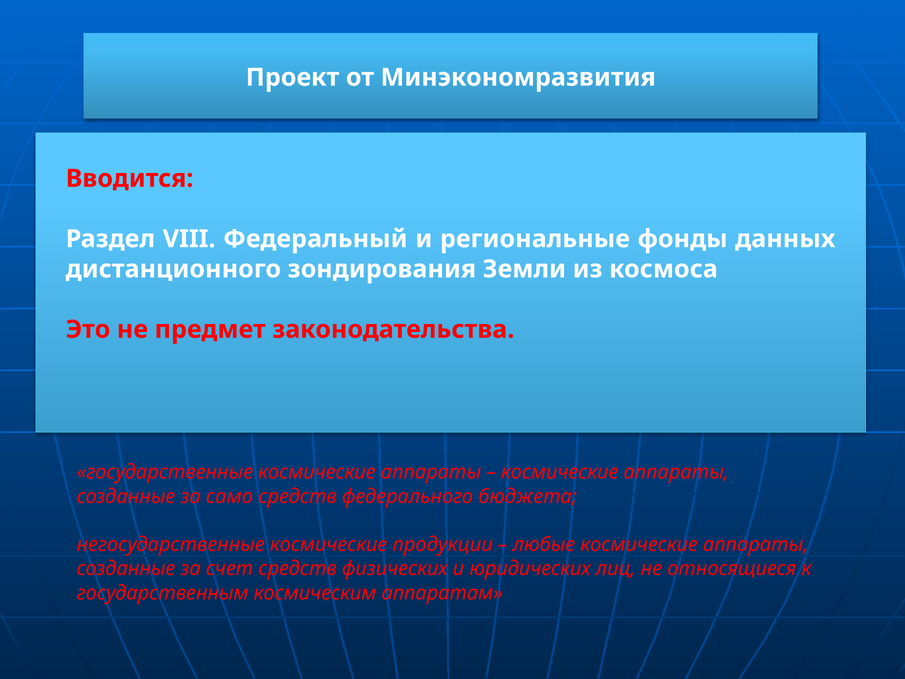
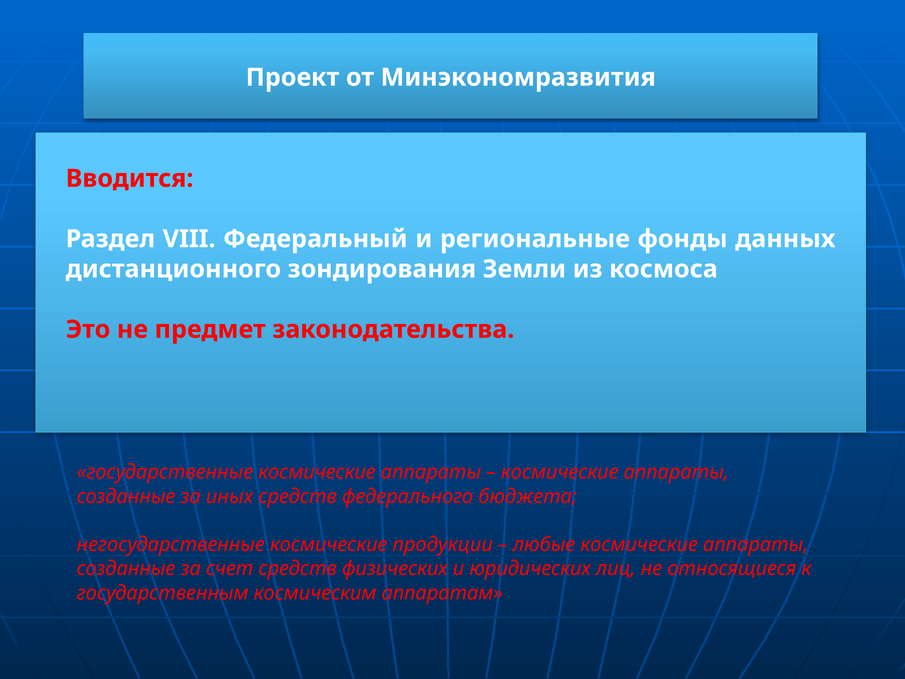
само: само -> иных (230, 496)
